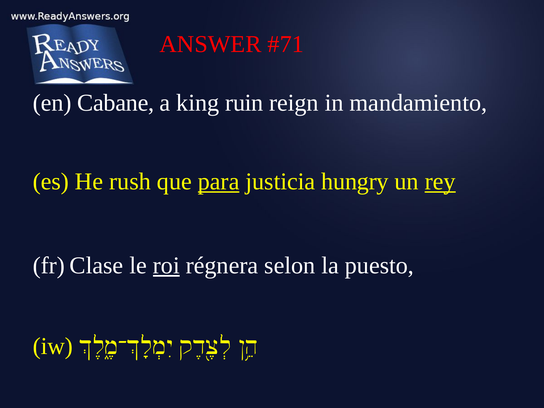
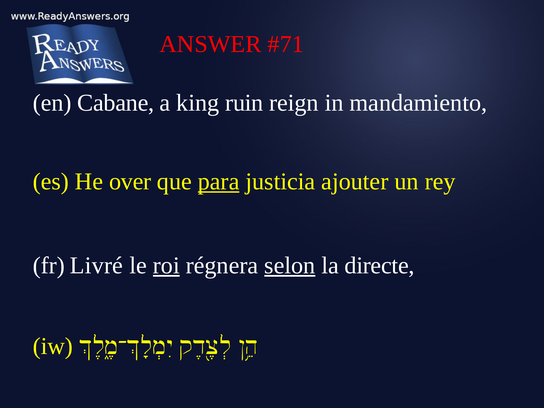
rush: rush -> over (130, 182)
hungry: hungry -> ajouter (355, 182)
rey underline: present -> none (440, 182)
Clase: Clase -> Livré (96, 265)
selon underline: none -> present (290, 265)
puesto: puesto -> directe (380, 265)
